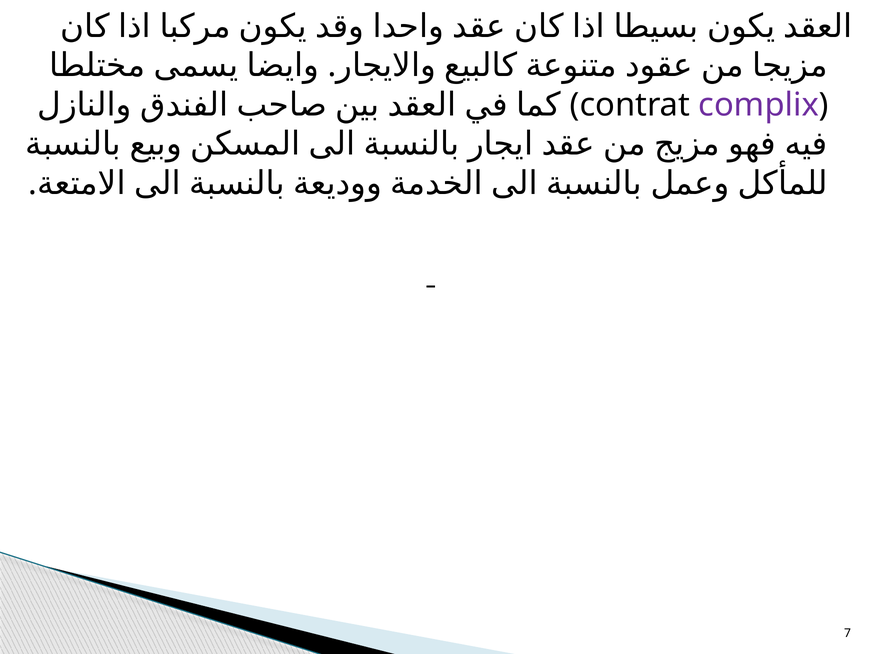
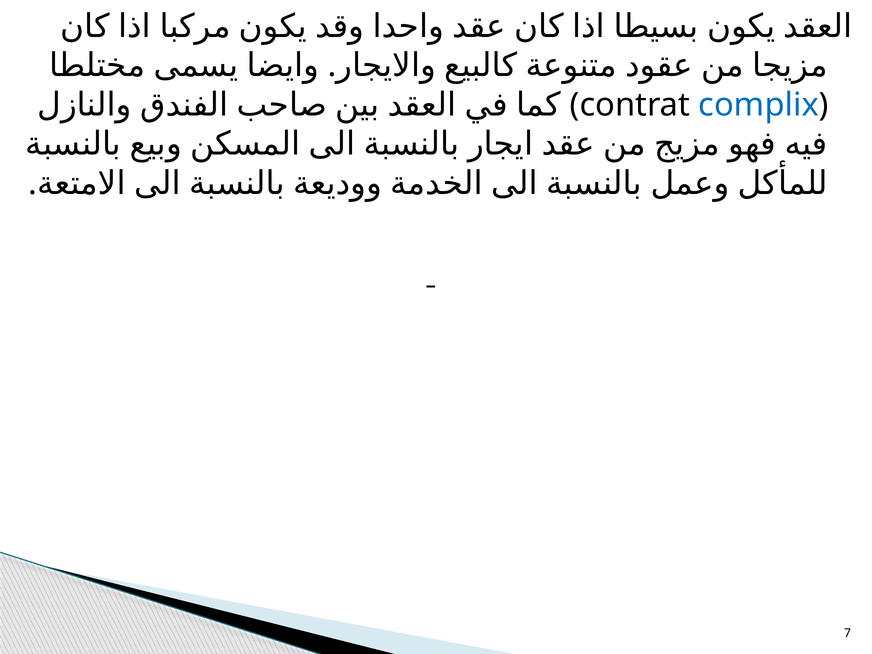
complix colour: purple -> blue (759, 105)
